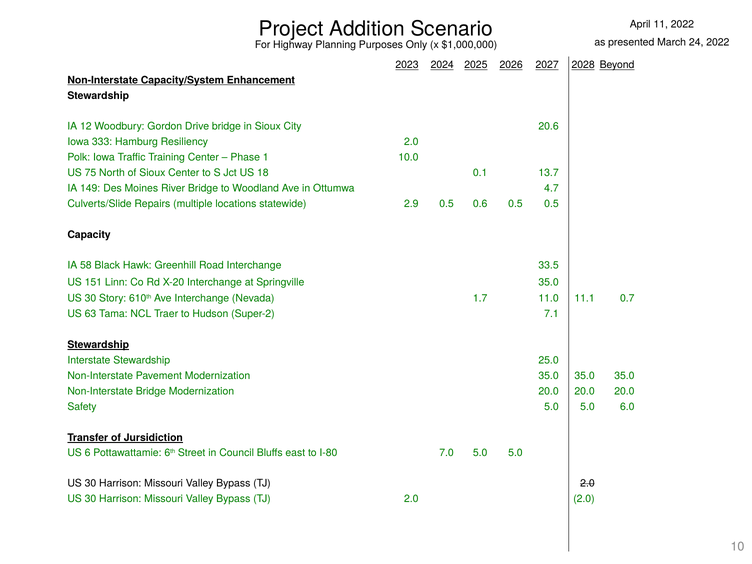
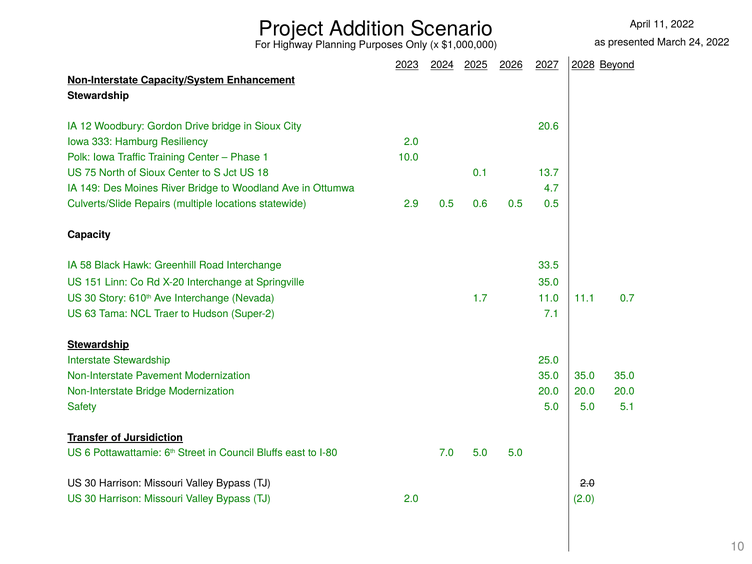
6.0: 6.0 -> 5.1 (627, 407)
